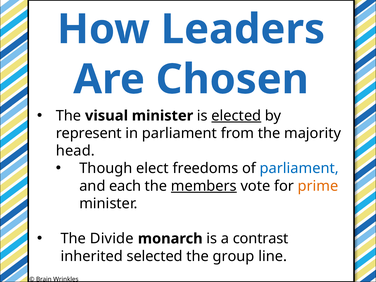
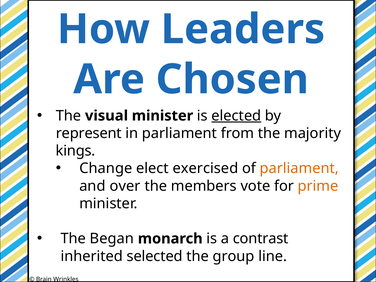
head: head -> kings (76, 151)
Though: Though -> Change (106, 168)
freedoms: freedoms -> exercised (205, 168)
parliament colour: blue -> orange (299, 168)
each: each -> over (125, 186)
members underline: present -> none (204, 186)
Divide: Divide -> Began (112, 239)
